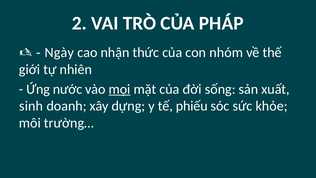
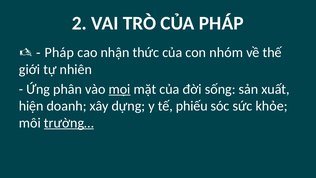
Ngày: Ngày -> Pháp (59, 52)
nước: nước -> phân (68, 89)
sinh: sinh -> hiện (31, 106)
trường… underline: none -> present (69, 123)
